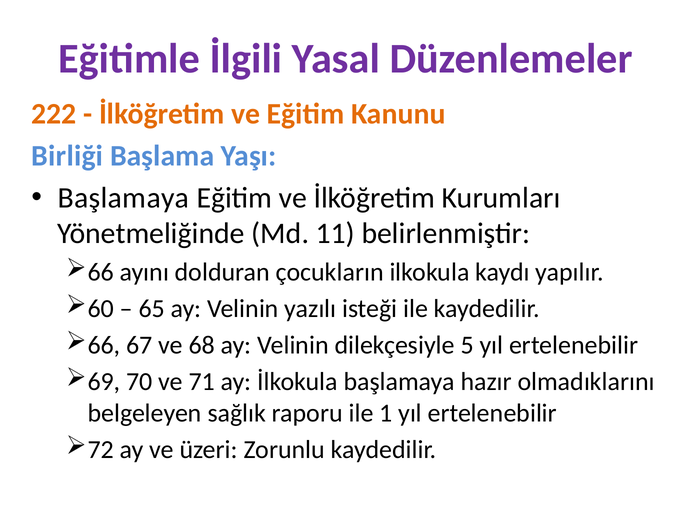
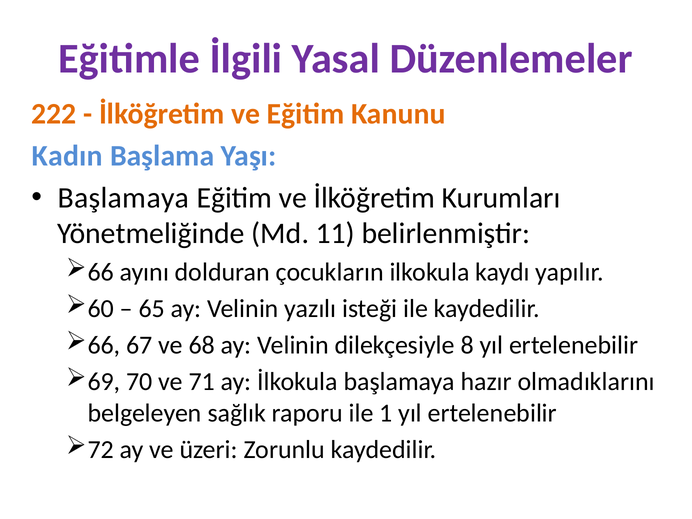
Birliği: Birliği -> Kadın (67, 156)
5: 5 -> 8 (467, 345)
